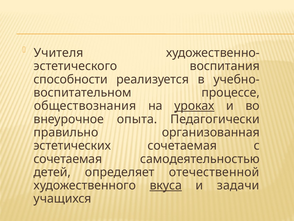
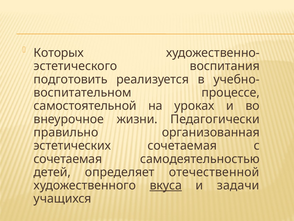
Учителя: Учителя -> Которых (59, 53)
способности: способности -> подготовить (71, 79)
обществознания: обществознания -> самостоятельной (85, 106)
уроках underline: present -> none (194, 106)
опыта: опыта -> жизни (137, 119)
